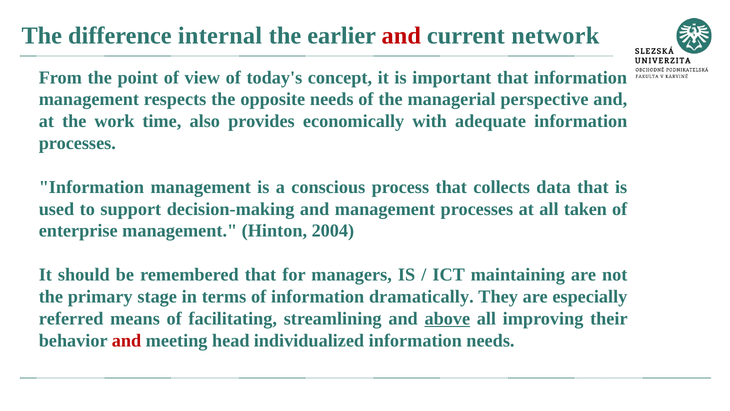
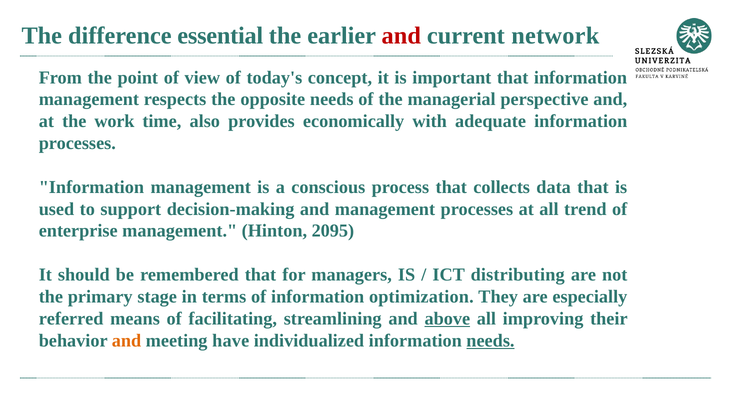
internal: internal -> essential (220, 36)
taken: taken -> trend (585, 209)
2004: 2004 -> 2095 (333, 231)
maintaining: maintaining -> distributing (518, 275)
dramatically: dramatically -> optimization (421, 296)
and colour: red -> orange (126, 340)
head: head -> have (231, 340)
needs underline: none -> present (490, 340)
